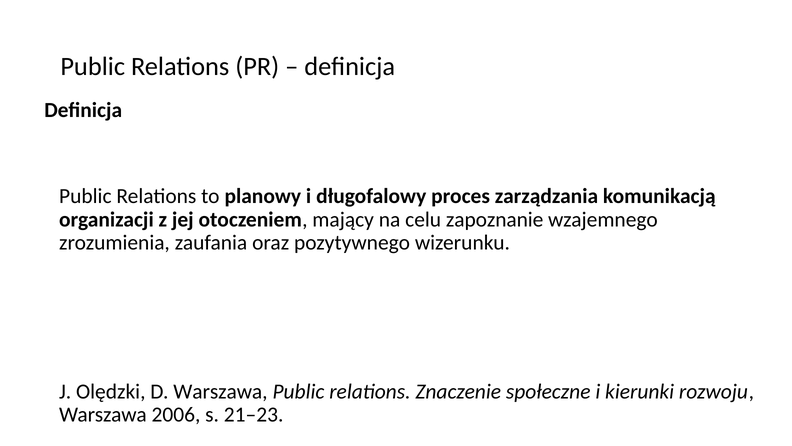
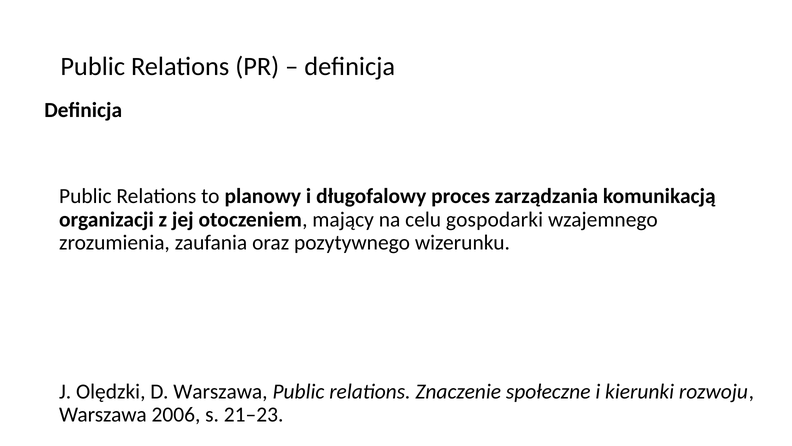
zapoznanie: zapoznanie -> gospodarki (495, 219)
